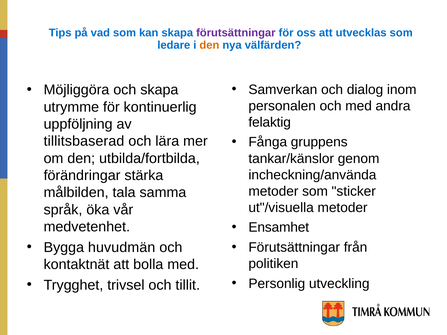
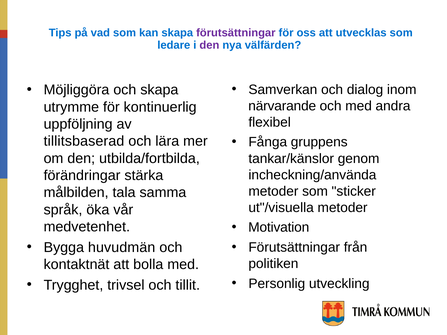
den colour: orange -> purple (209, 45)
personalen: personalen -> närvarande (282, 106)
felaktig: felaktig -> flexibel (270, 122)
Ensamhet: Ensamhet -> Motivation (279, 228)
